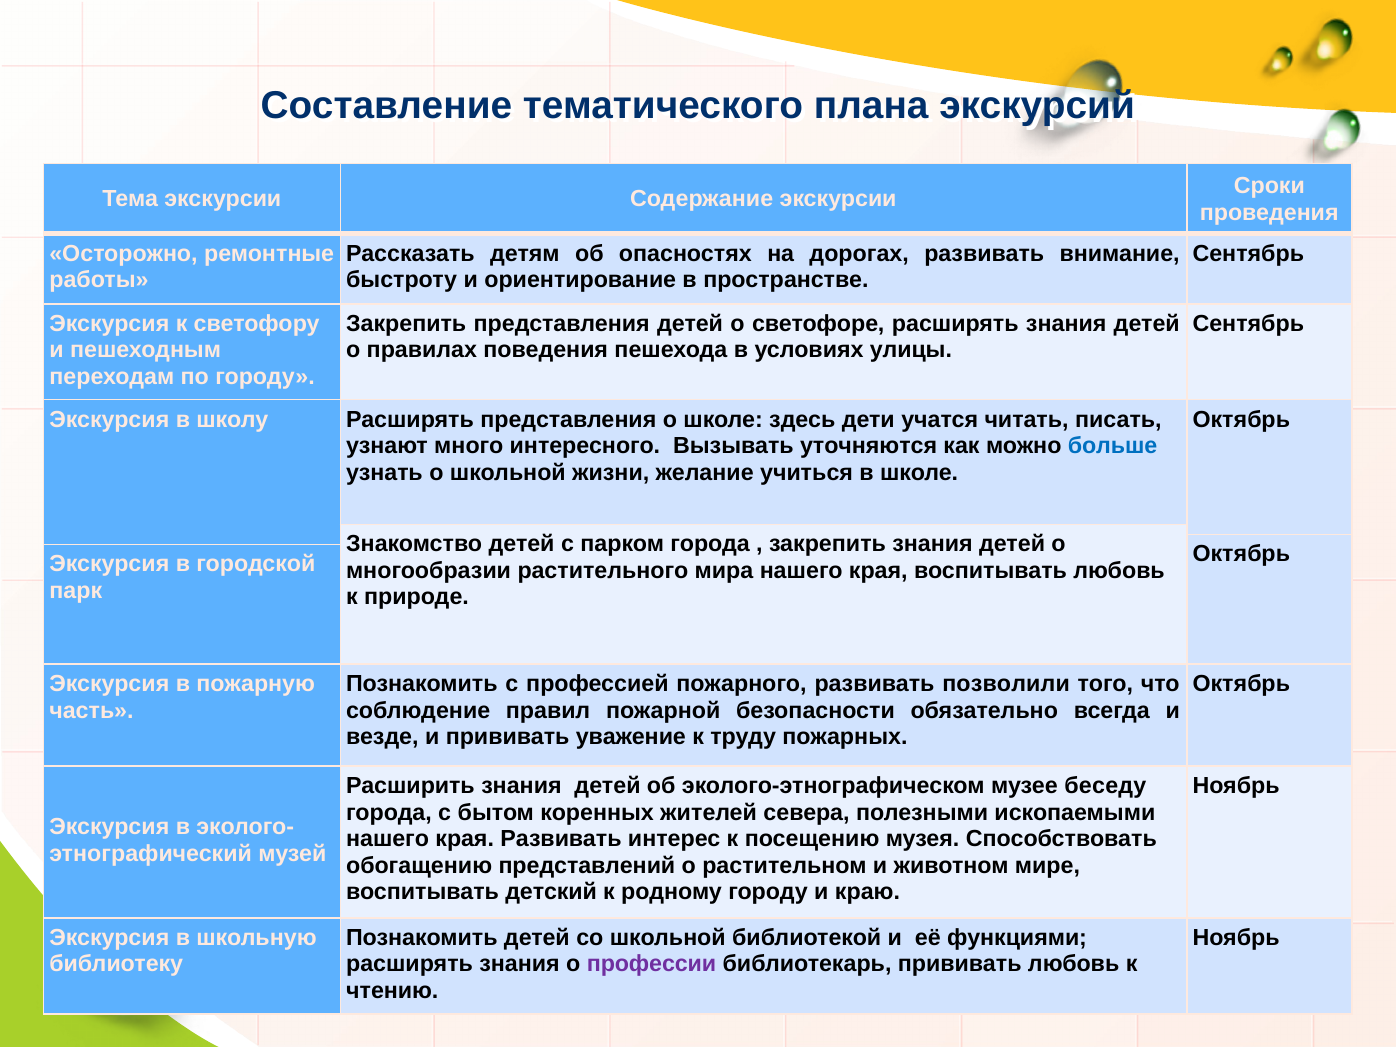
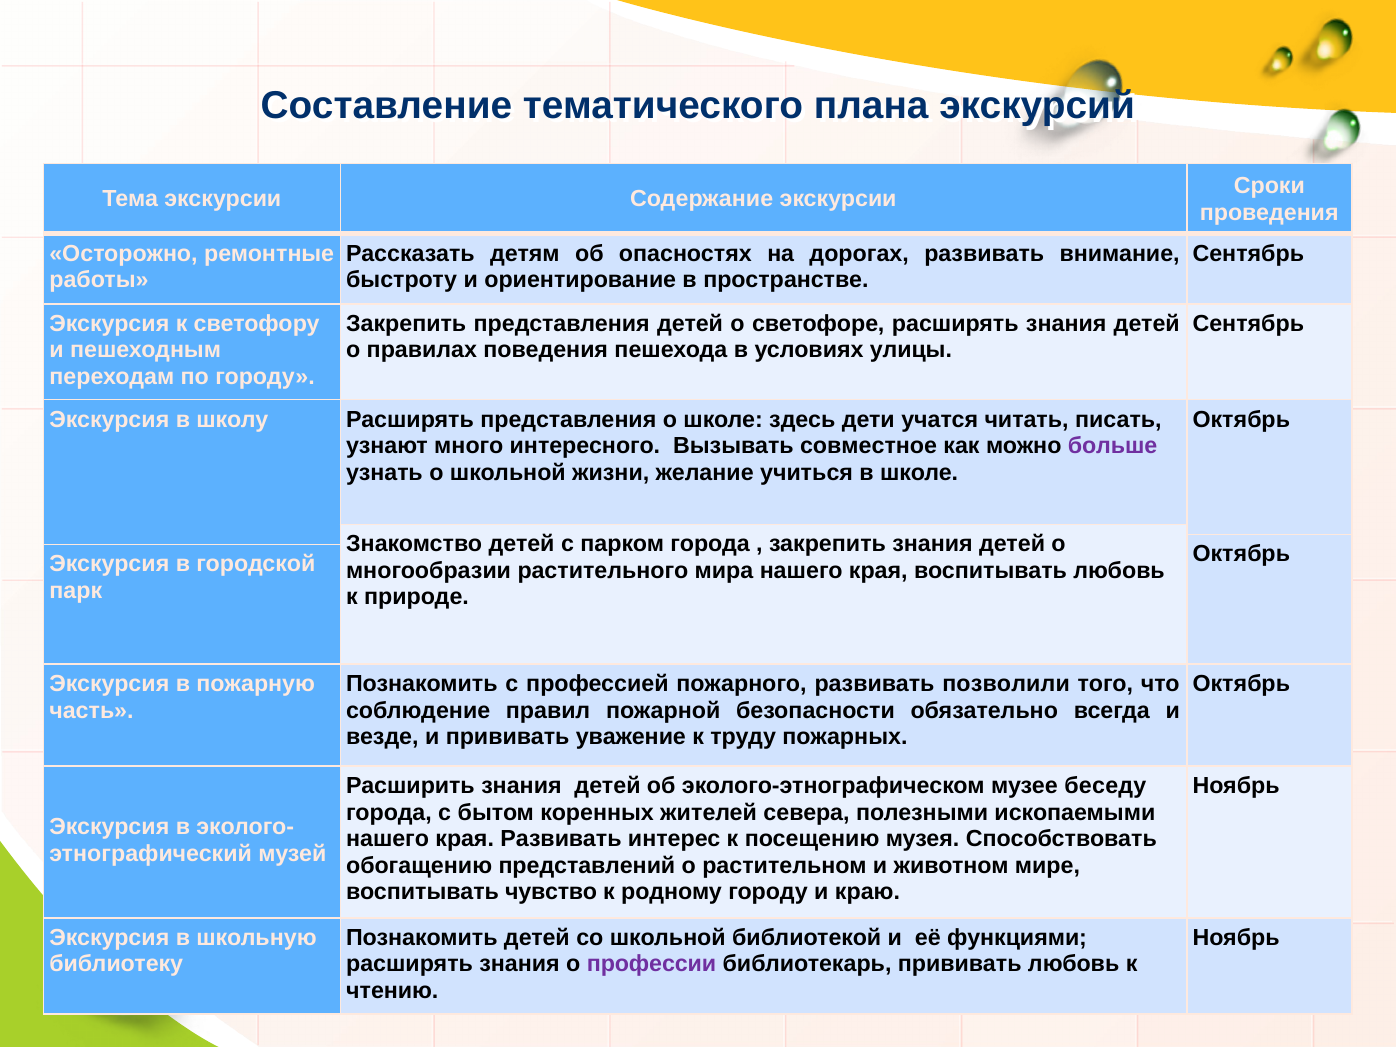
уточняются: уточняются -> совместное (869, 446)
больше colour: blue -> purple (1113, 446)
детский: детский -> чувство (551, 892)
